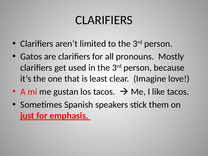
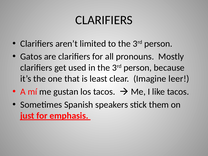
love: love -> leer (179, 79)
